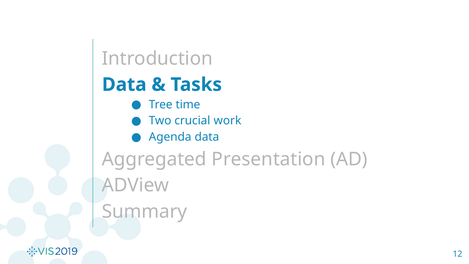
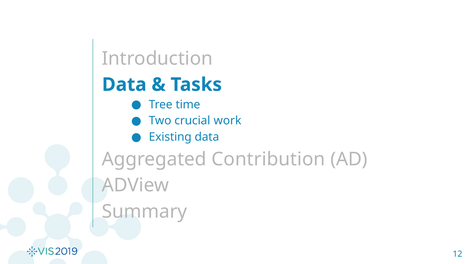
Agenda: Agenda -> Existing (170, 137)
Presentation: Presentation -> Contribution (268, 159)
